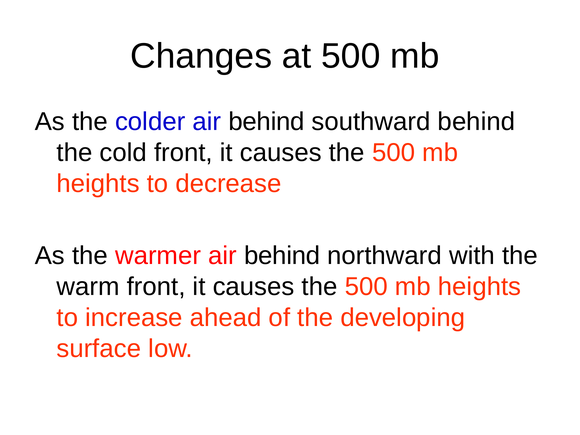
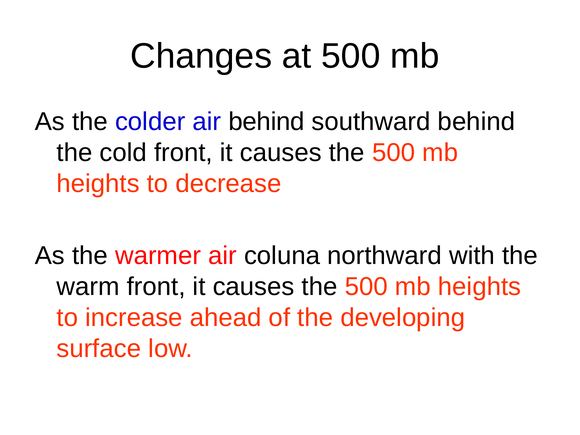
warmer air behind: behind -> coluna (282, 256)
